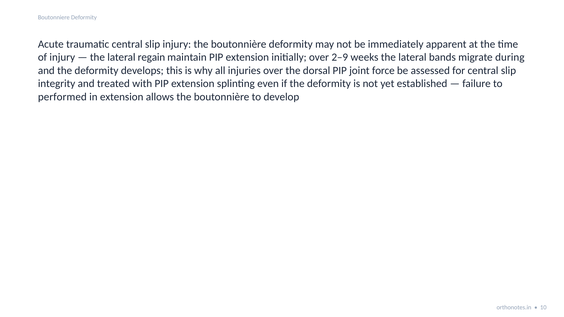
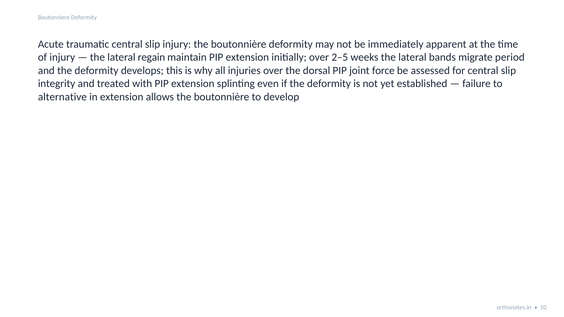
2–9: 2–9 -> 2–5 (340, 57)
during: during -> period (510, 57)
performed: performed -> alternative (62, 97)
